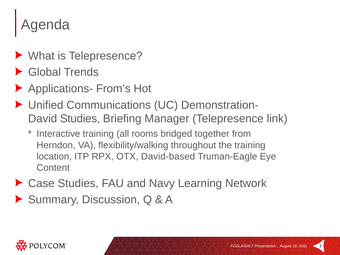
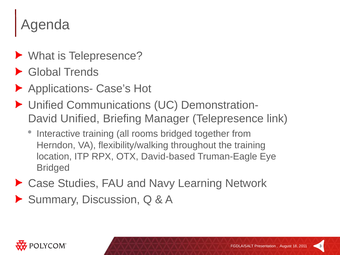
From’s: From’s -> Case’s (113, 89)
David Studies: Studies -> Unified (80, 119)
Content: Content -> Bridged (53, 168)
